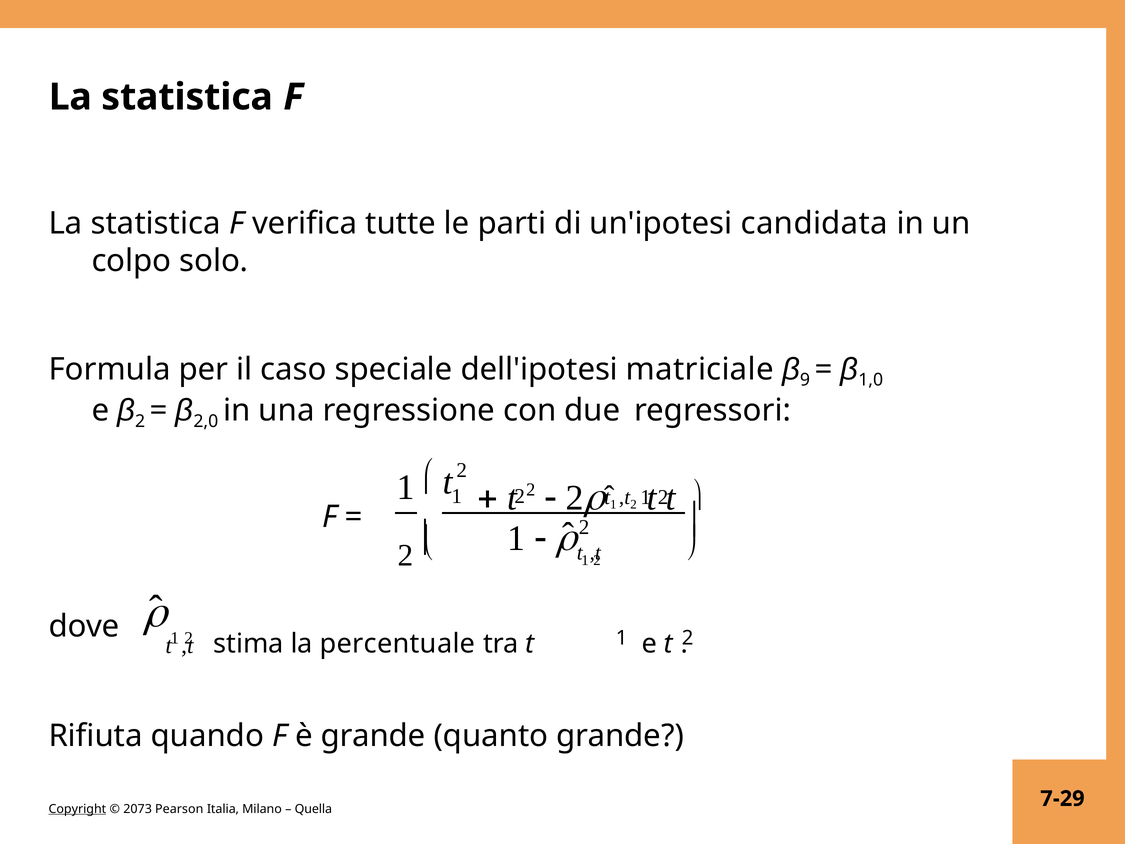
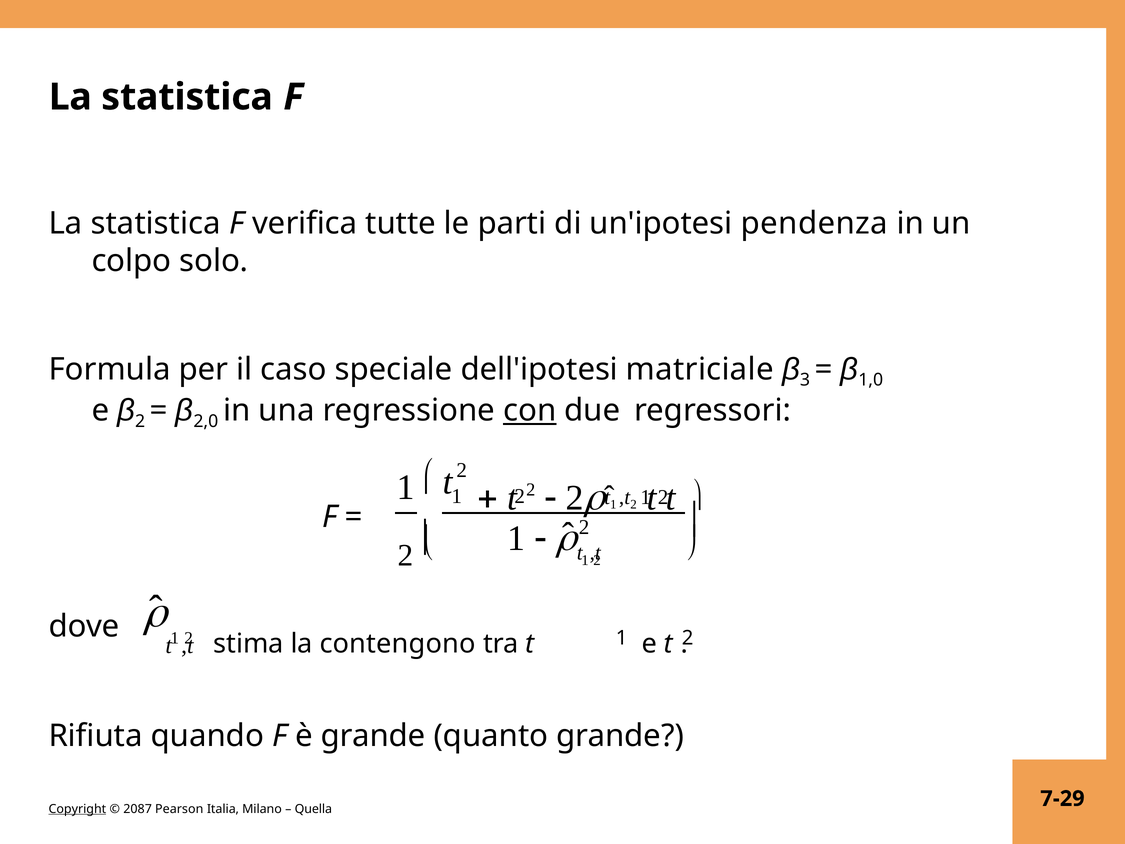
candidata: candidata -> pendenza (814, 223)
9: 9 -> 3 (805, 380)
con underline: none -> present (530, 410)
percentuale: percentuale -> contengono (398, 643)
2073: 2073 -> 2087 (138, 809)
